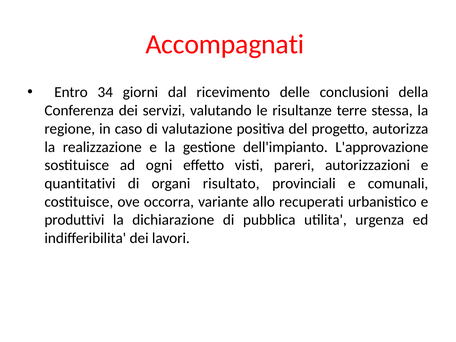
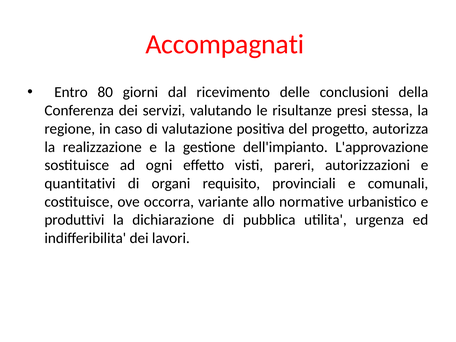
34: 34 -> 80 (105, 92)
terre: terre -> presi (352, 111)
risultato: risultato -> requisito (231, 183)
recuperati: recuperati -> normative (311, 202)
